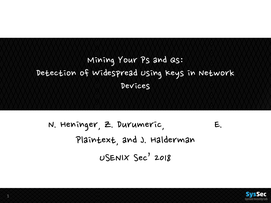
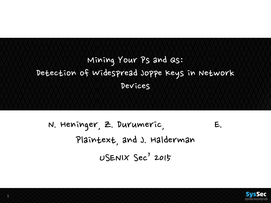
Using: Using -> Joppe (151, 73)
2018: 2018 -> 2015 (163, 159)
